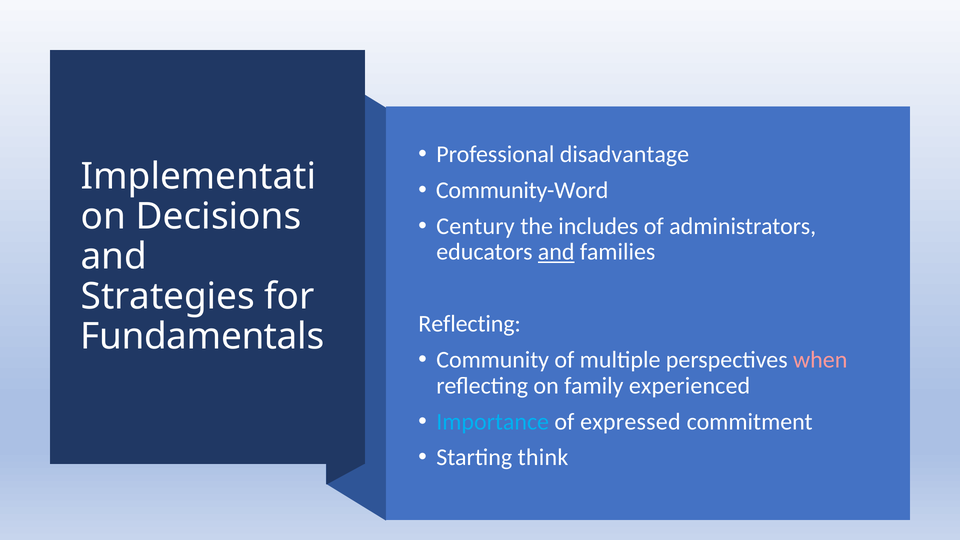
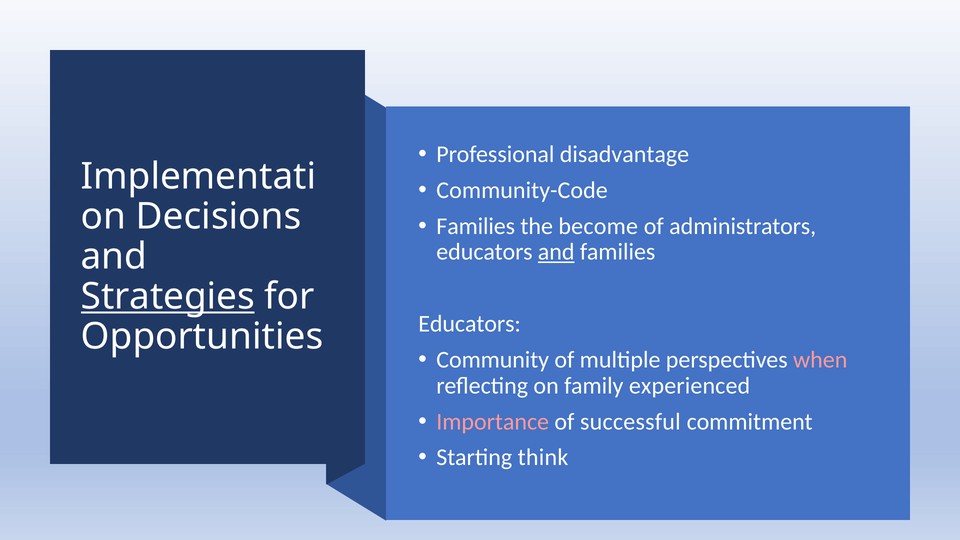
Community-Word: Community-Word -> Community-Code (522, 190)
Century: Century -> Families (476, 226)
includes: includes -> become (598, 226)
Strategies underline: none -> present (168, 297)
Reflecting: Reflecting -> Educators (470, 324)
Fundamentals: Fundamentals -> Opportunities (202, 337)
Importance colour: light blue -> pink (493, 422)
expressed: expressed -> successful (630, 422)
